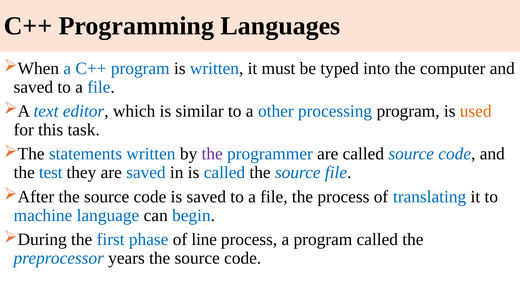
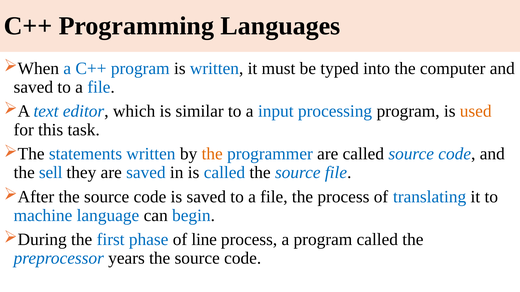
other: other -> input (276, 111)
the colour: purple -> orange (212, 154)
test: test -> sell (51, 173)
